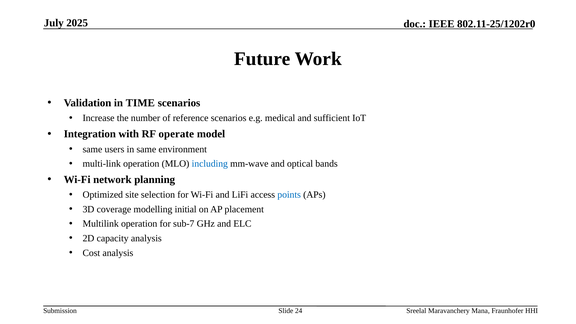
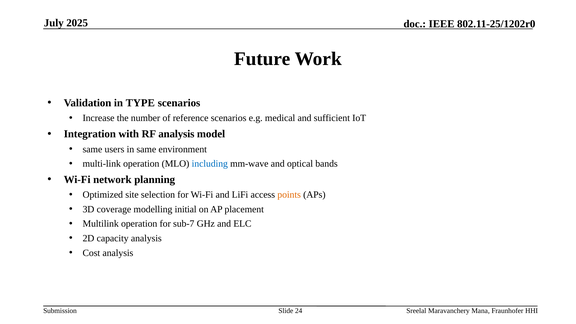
TIME: TIME -> TYPE (140, 103)
RF operate: operate -> analysis (176, 134)
points colour: blue -> orange (289, 195)
